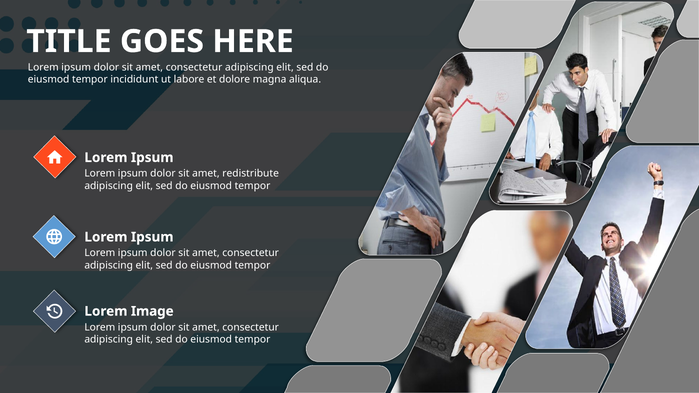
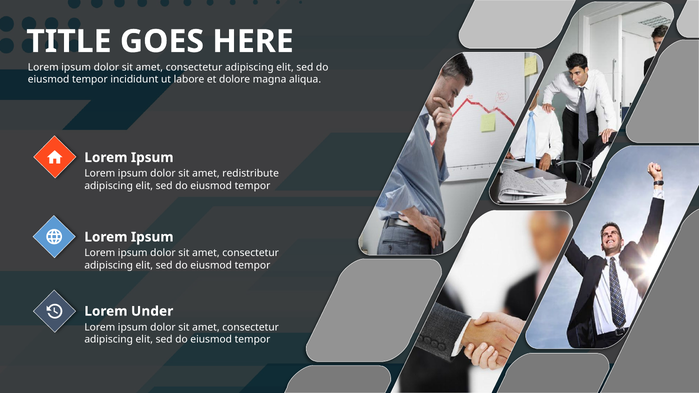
Image: Image -> Under (152, 311)
